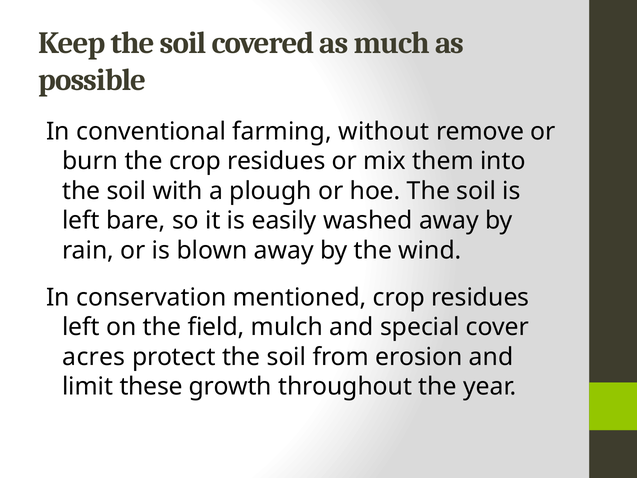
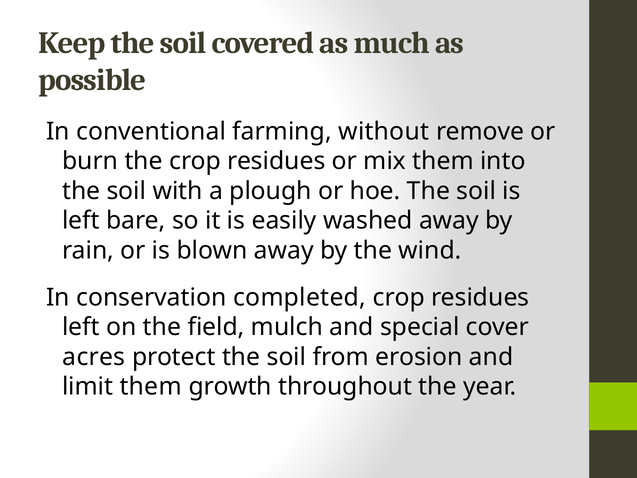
mentioned: mentioned -> completed (300, 297)
limit these: these -> them (151, 387)
